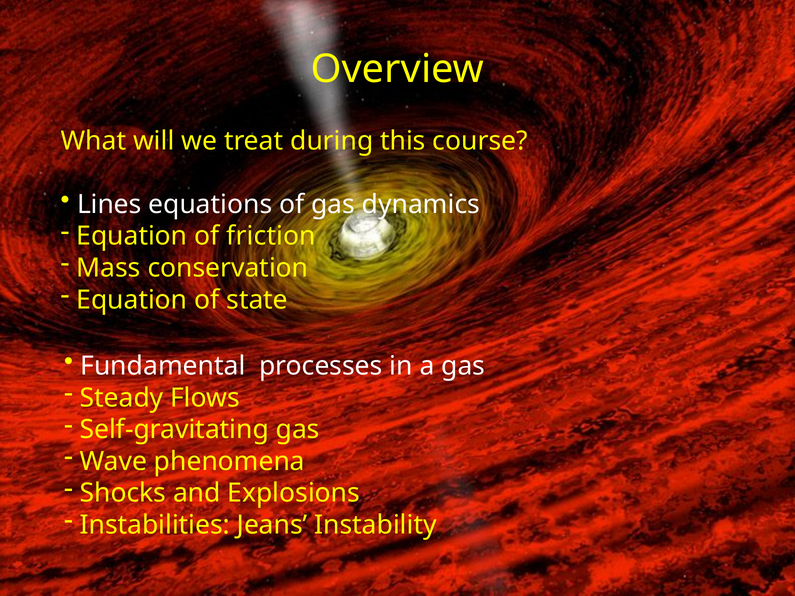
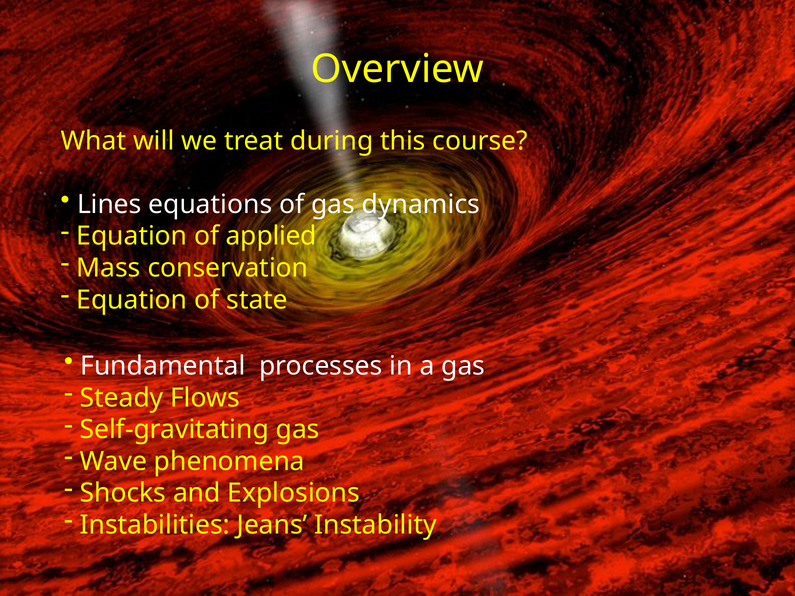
friction: friction -> applied (271, 236)
